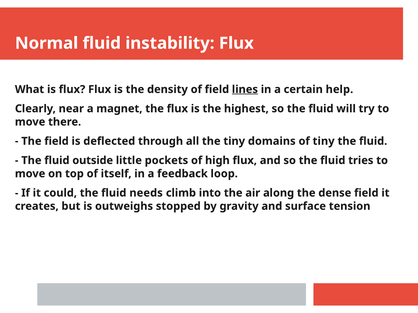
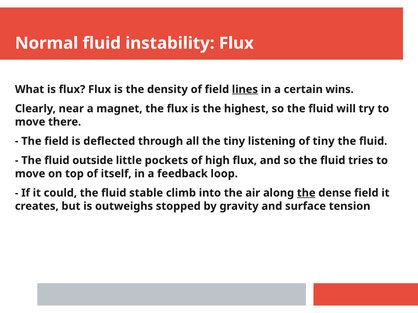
help: help -> wins (340, 89)
domains: domains -> listening (272, 141)
needs: needs -> stable (146, 193)
the underline: none -> present (306, 193)
